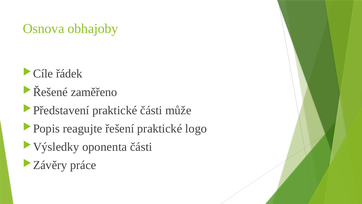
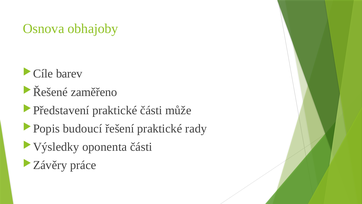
řádek: řádek -> barev (69, 74)
reagujte: reagujte -> budoucí (83, 128)
logo: logo -> rady (196, 128)
